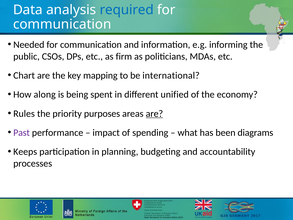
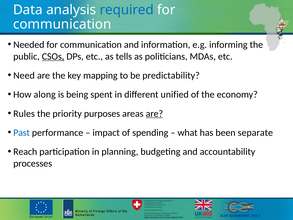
CSOs underline: none -> present (53, 56)
firm: firm -> tells (124, 56)
Chart: Chart -> Need (24, 75)
international: international -> predictability (171, 75)
Past colour: purple -> blue (22, 133)
diagrams: diagrams -> separate (255, 133)
Keeps: Keeps -> Reach (25, 152)
